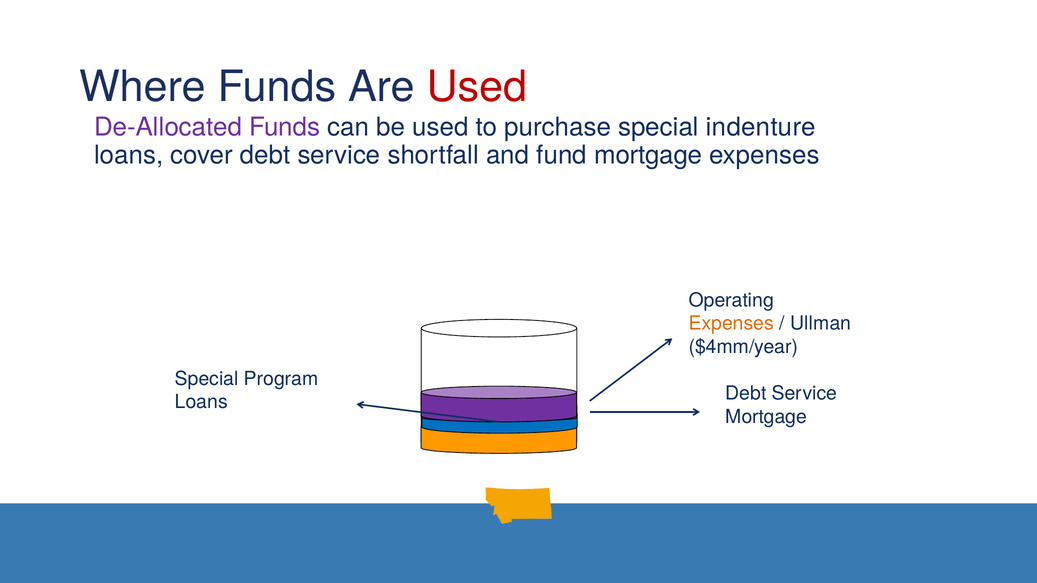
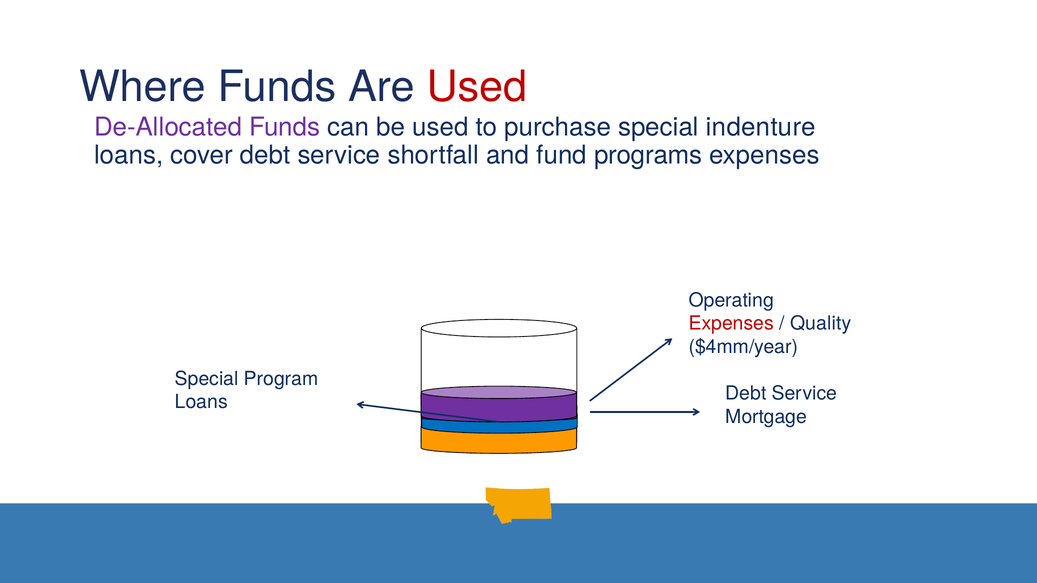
fund mortgage: mortgage -> programs (648, 155)
Expenses colour: orange -> red (731, 324)
Ullman: Ullman -> Quality (821, 324)
